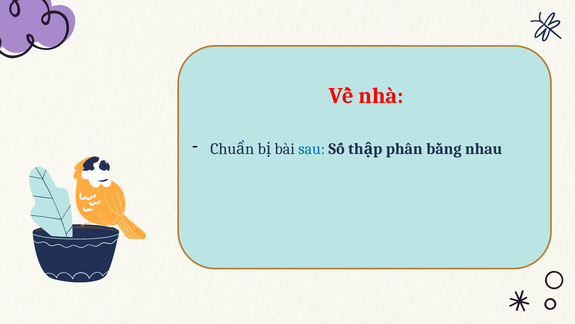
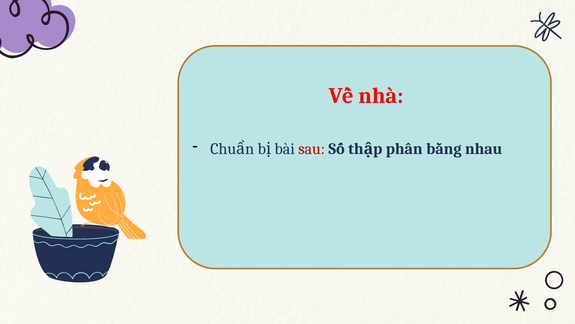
sau colour: blue -> red (312, 149)
